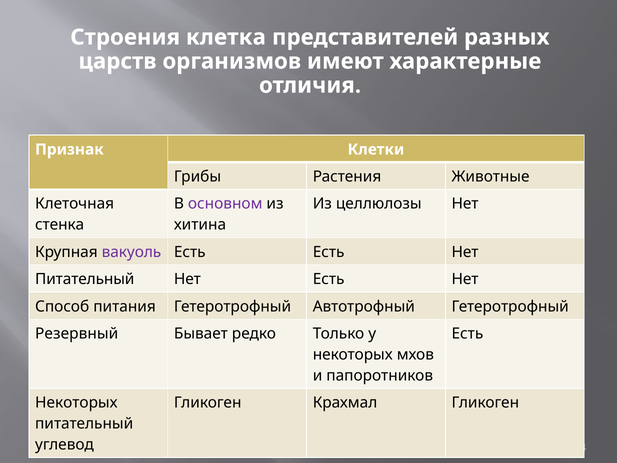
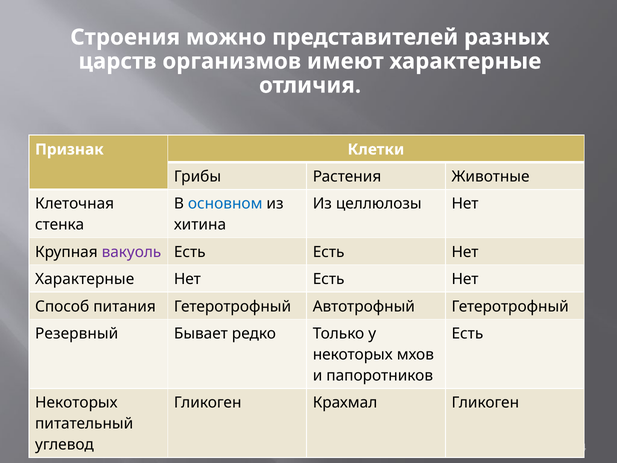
клетка: клетка -> можно (226, 37)
основном colour: purple -> blue (225, 204)
Питательный: Питательный -> Характерные (85, 279)
